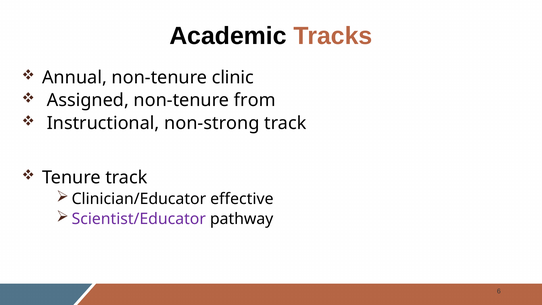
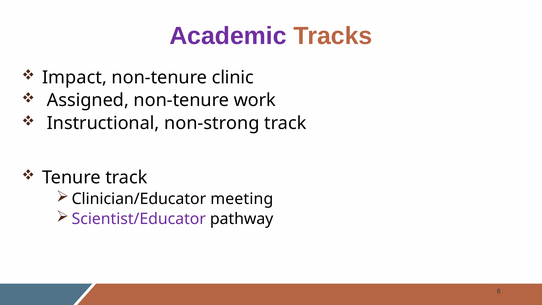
Academic colour: black -> purple (228, 36)
Annual: Annual -> Impact (74, 77)
from: from -> work (255, 100)
effective: effective -> meeting (242, 199)
